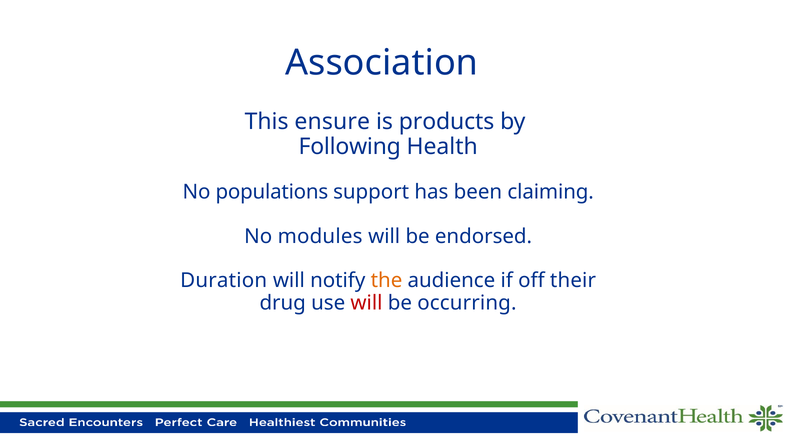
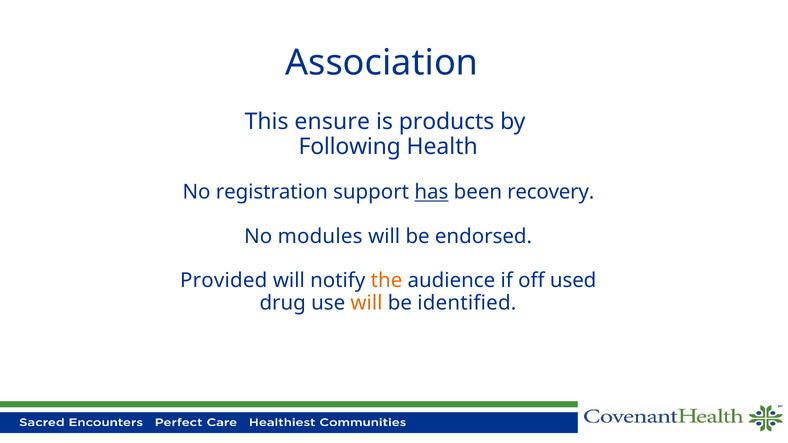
populations: populations -> registration (272, 192)
has underline: none -> present (431, 192)
claiming: claiming -> recovery (551, 192)
Duration: Duration -> Provided (224, 281)
their: their -> used (573, 281)
will colour: red -> orange (366, 303)
occurring: occurring -> identified (467, 303)
